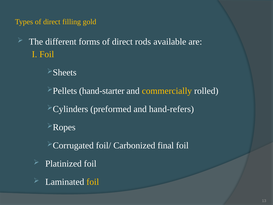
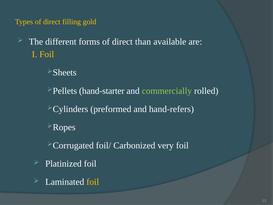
rods: rods -> than (143, 42)
commercially colour: yellow -> light green (167, 91)
final: final -> very (166, 145)
